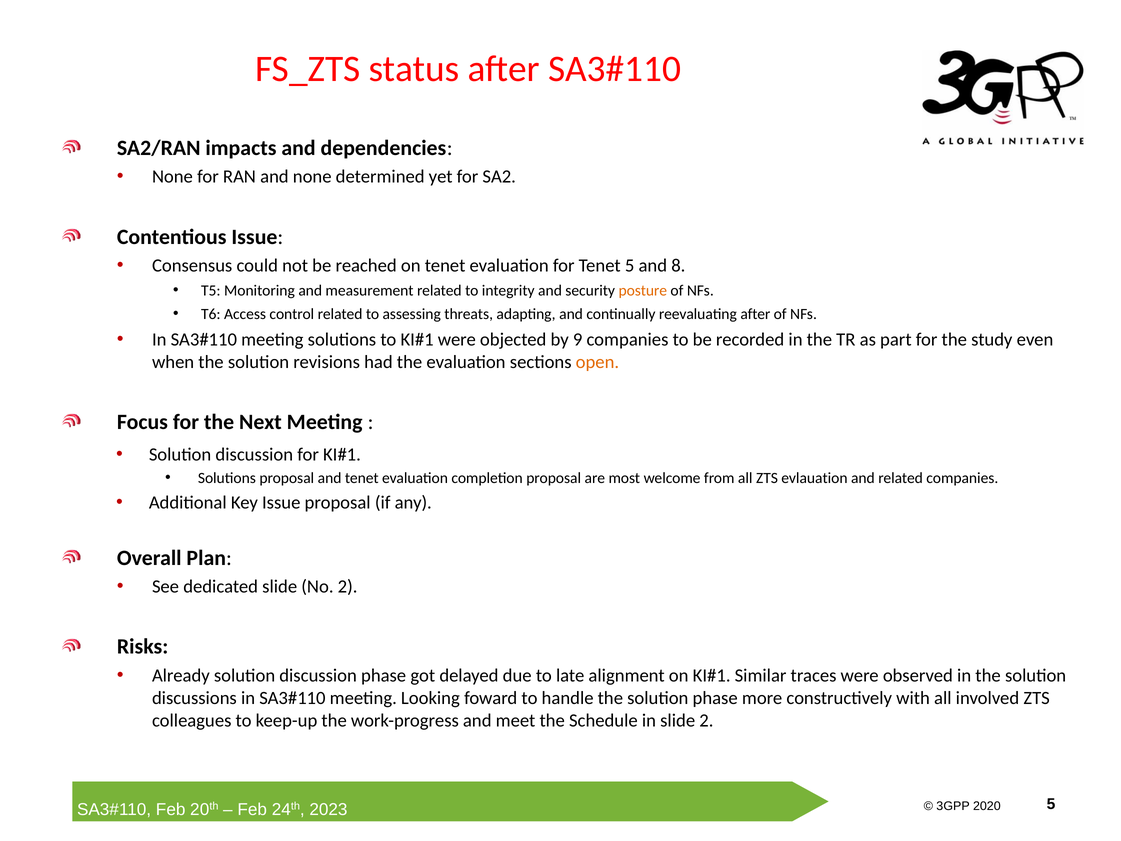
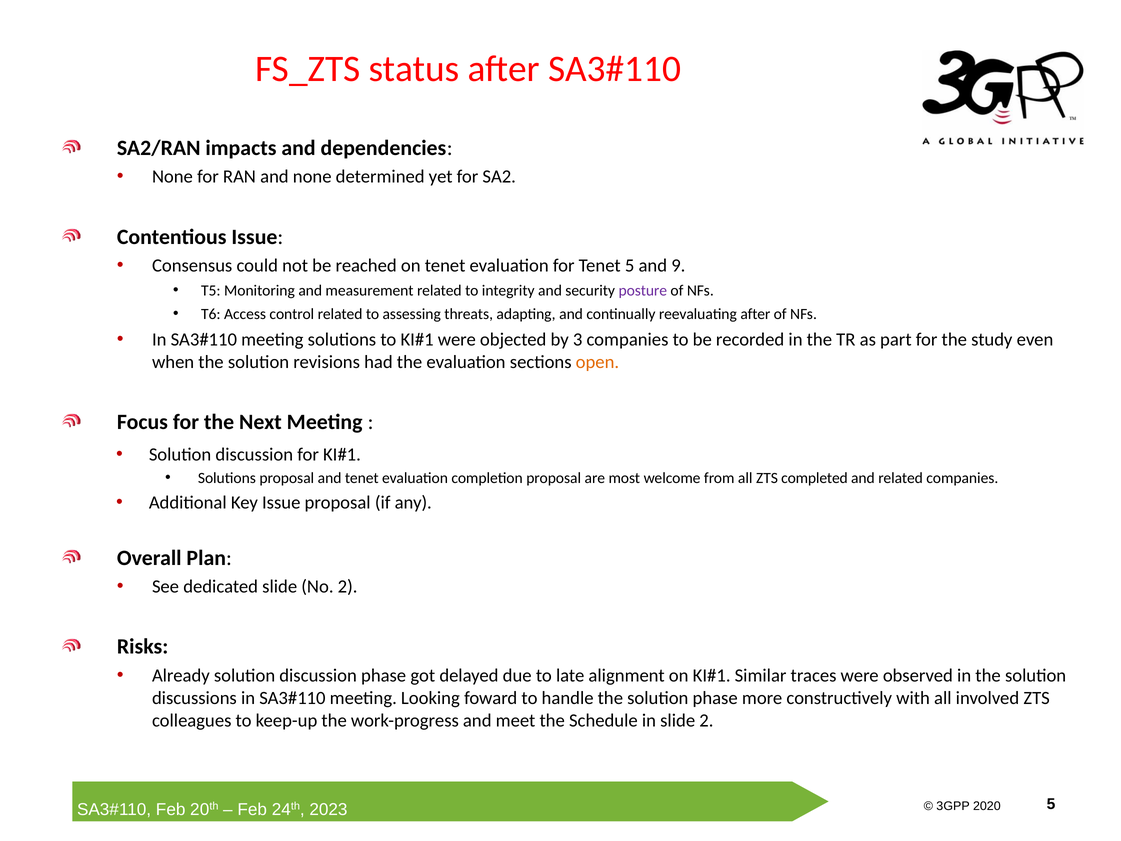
8: 8 -> 9 (678, 266)
posture colour: orange -> purple (643, 291)
9: 9 -> 3 (578, 339)
evlauation: evlauation -> completed (815, 478)
